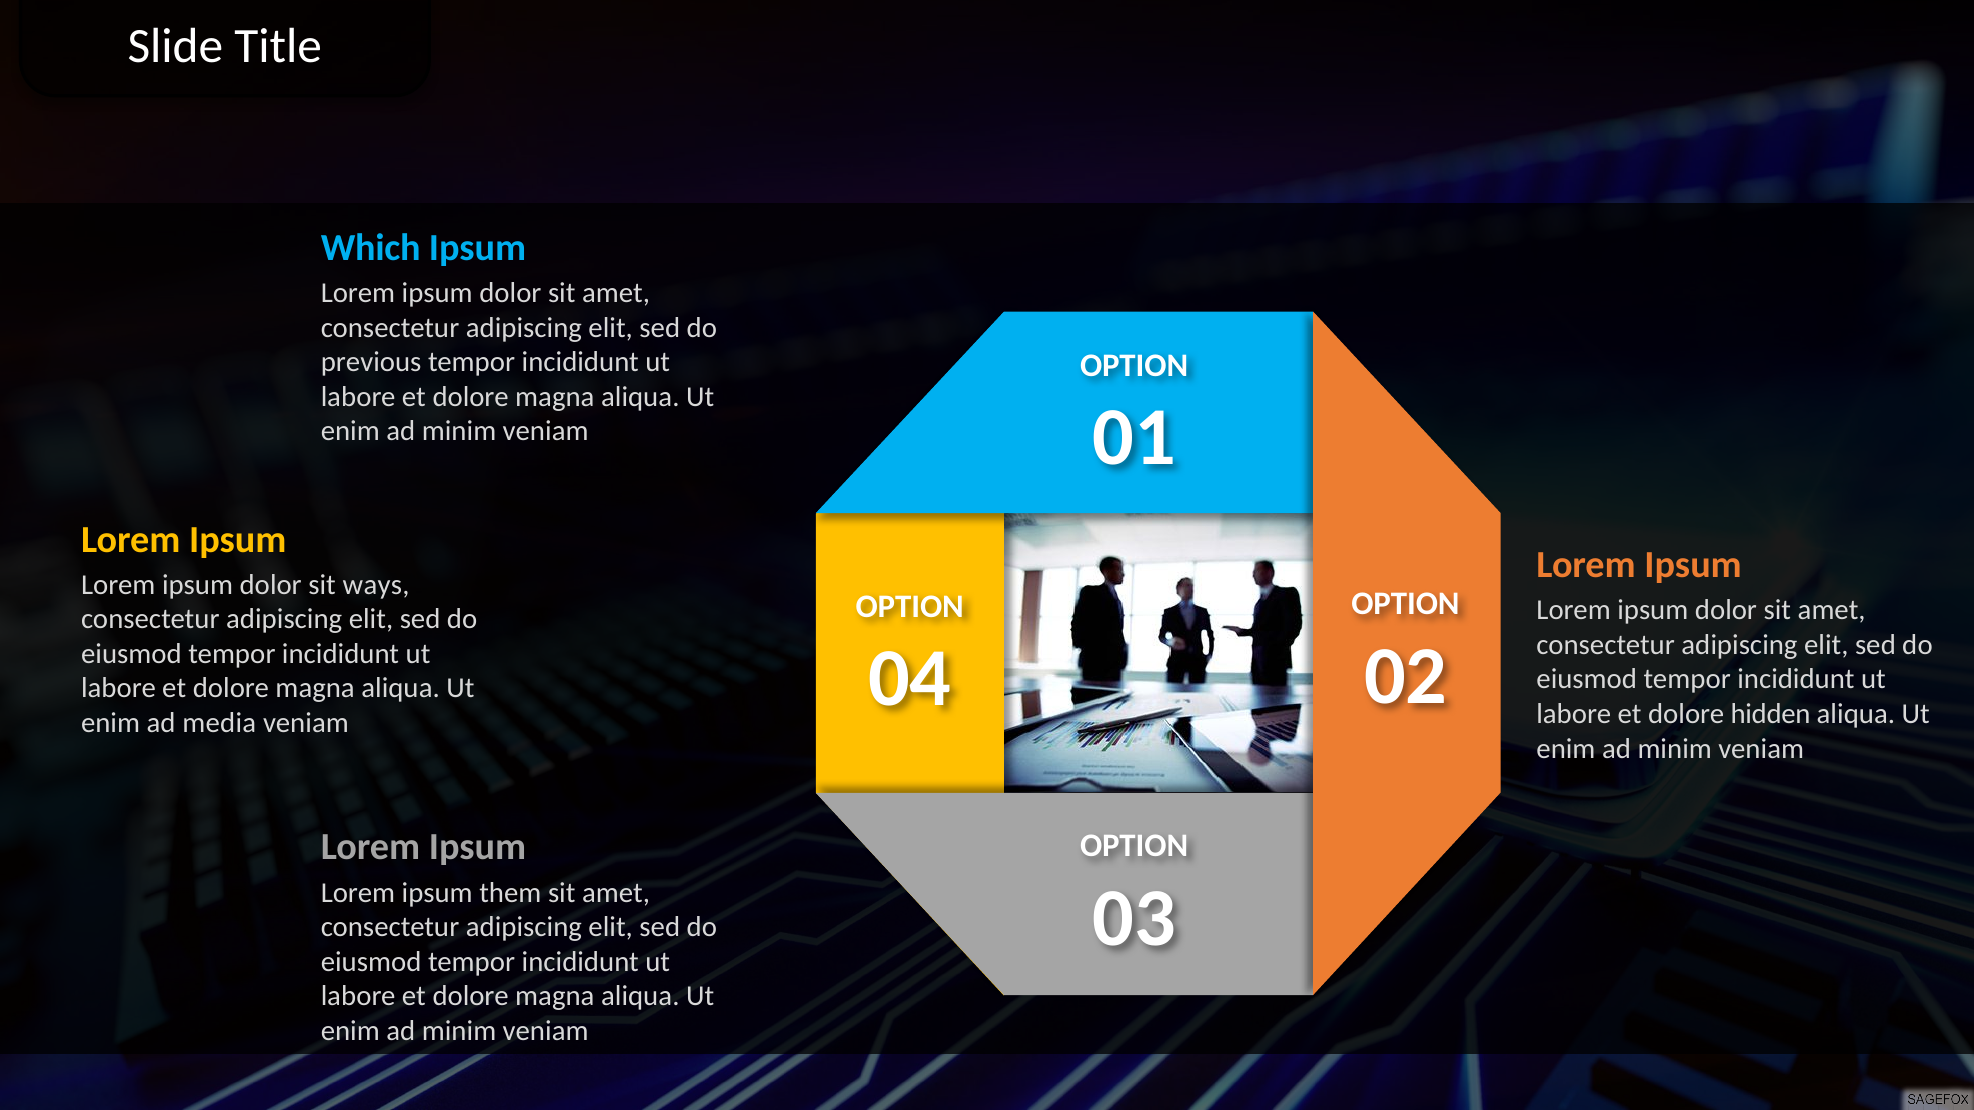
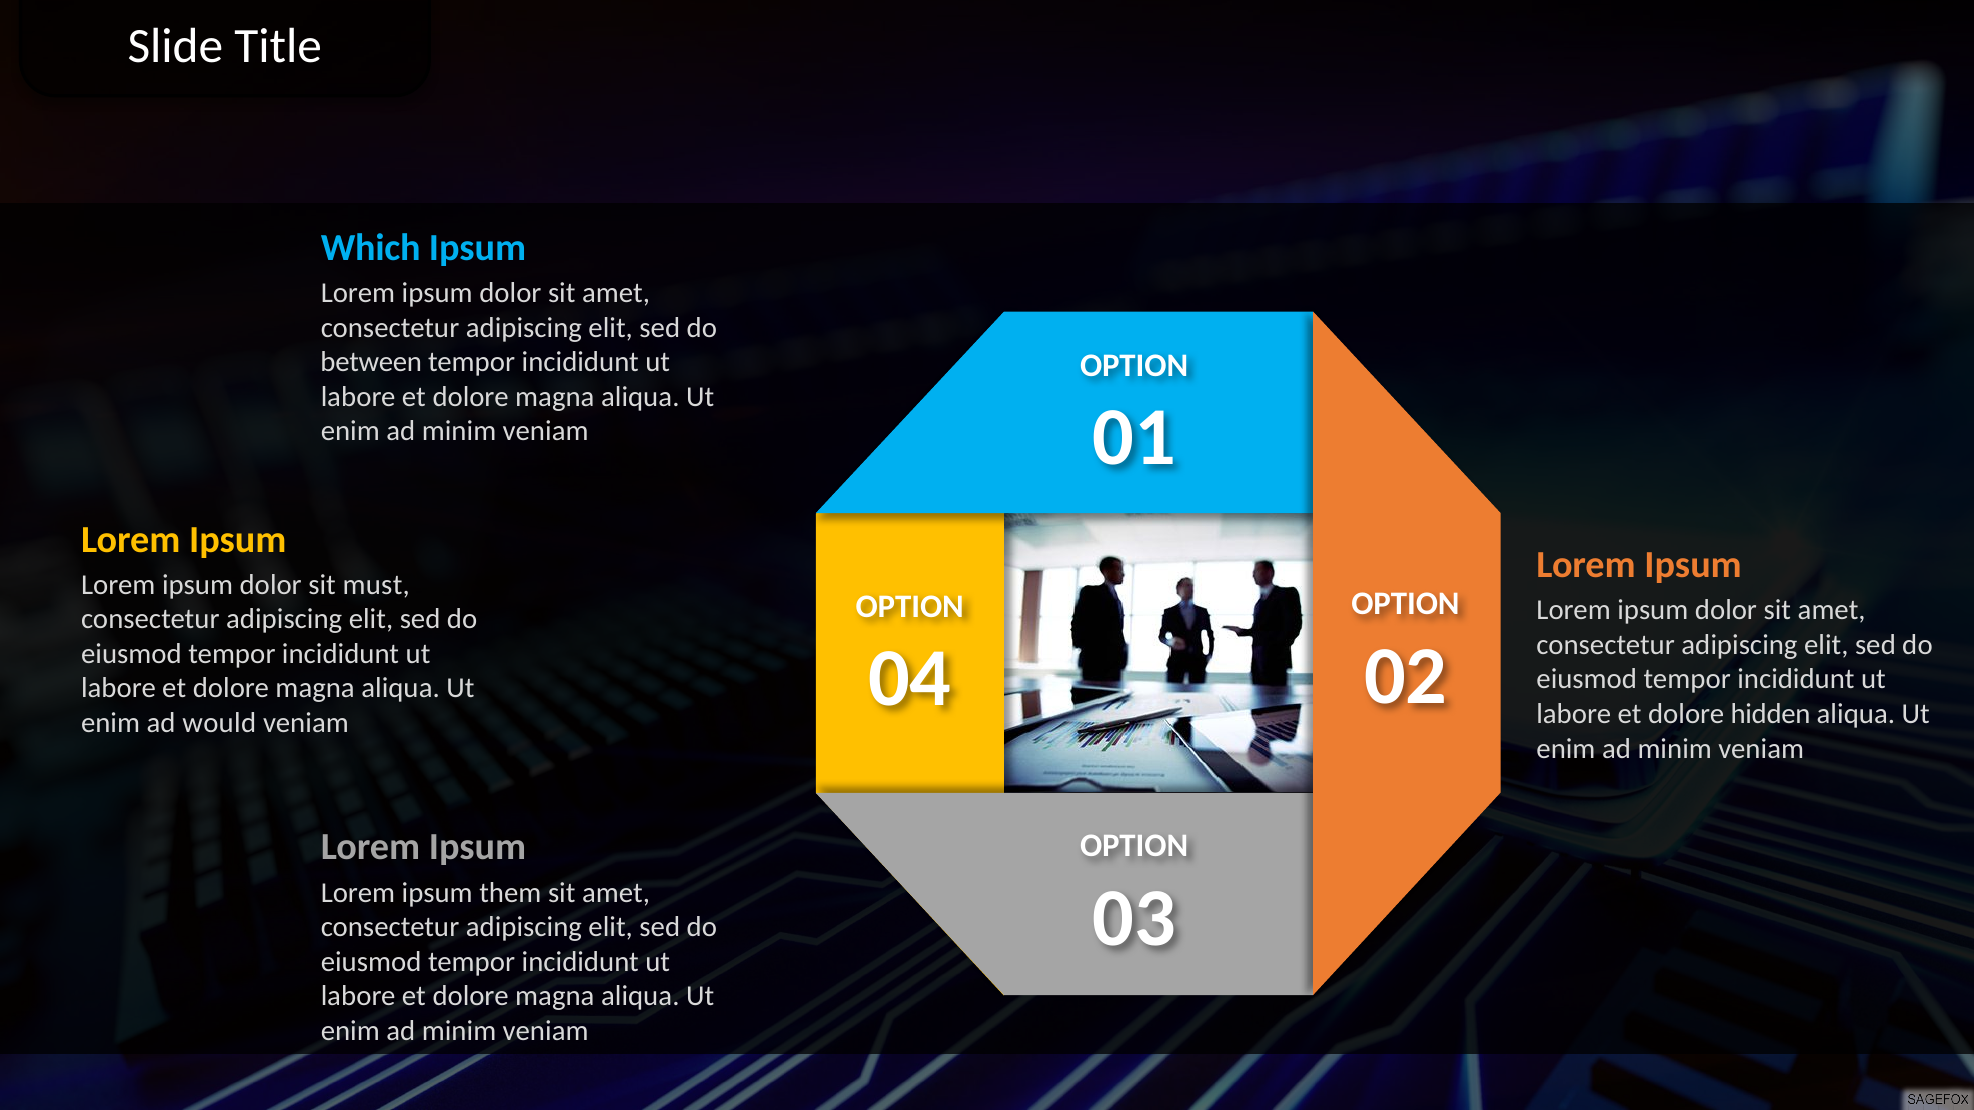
previous: previous -> between (371, 362)
ways: ways -> must (376, 585)
media: media -> would (219, 723)
